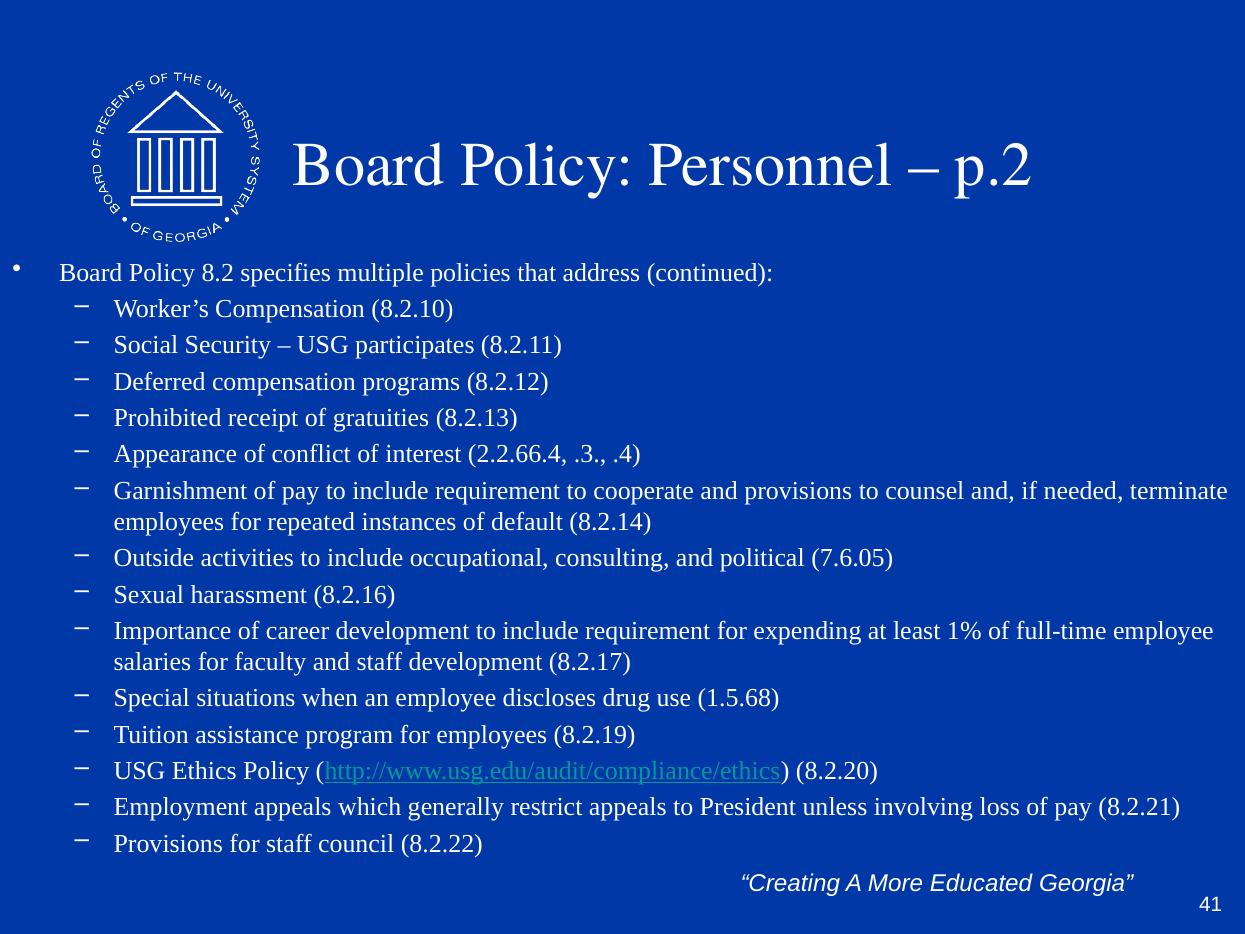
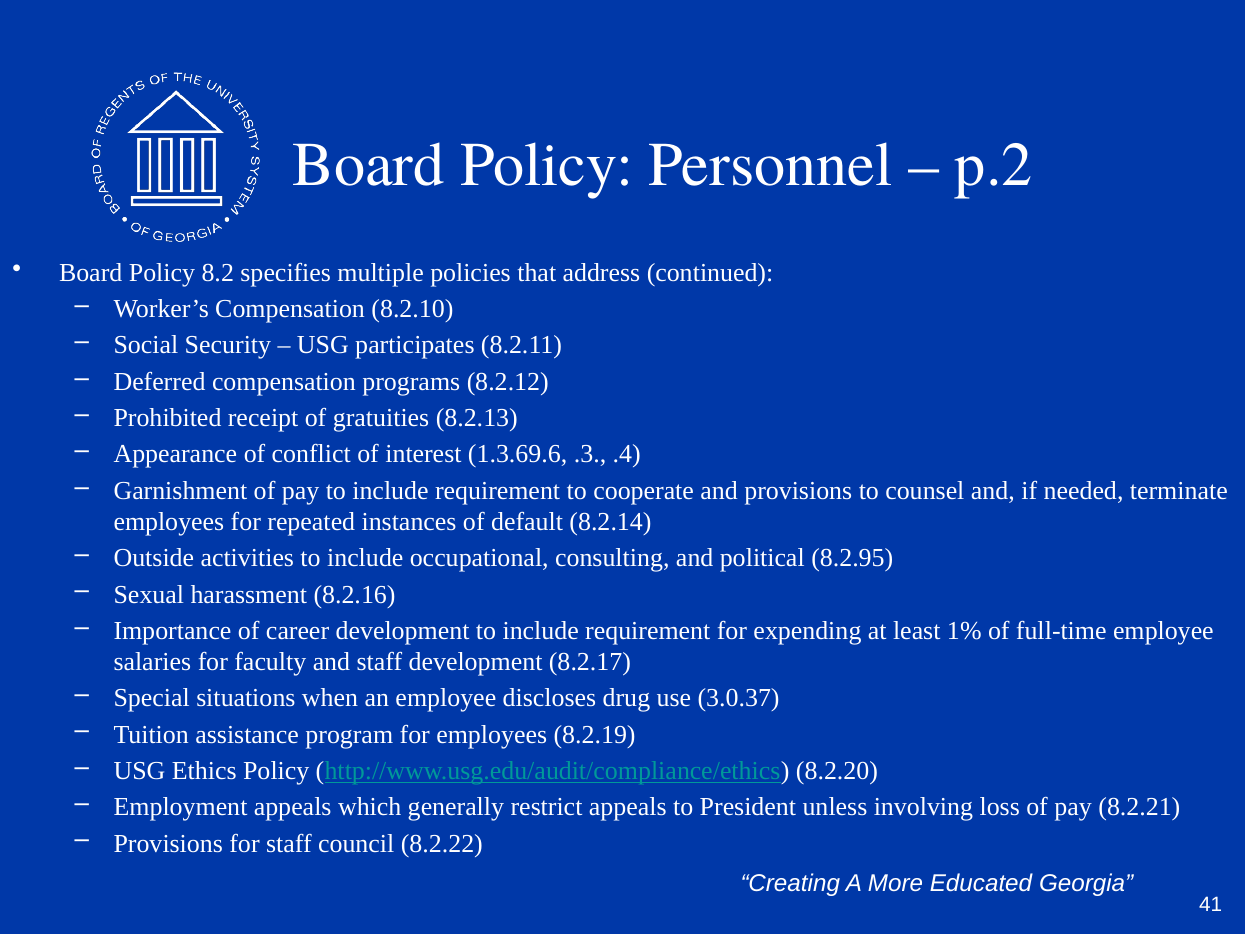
2.2.66.4: 2.2.66.4 -> 1.3.69.6 (518, 454)
7.6.05: 7.6.05 -> 8.2.95 (852, 558)
1.5.68: 1.5.68 -> 3.0.37 (739, 698)
